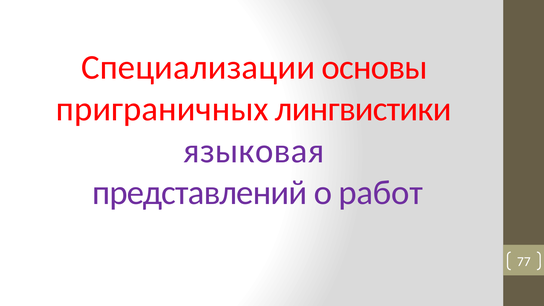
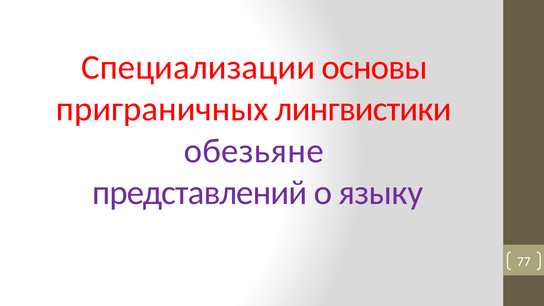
языковая: языковая -> обезьяне (254, 151)
работ: работ -> языку (381, 193)
